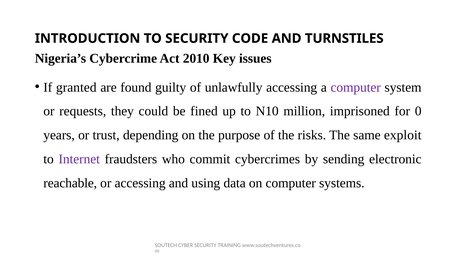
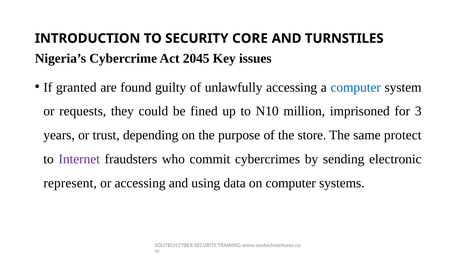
CODE: CODE -> CORE (250, 38)
2010: 2010 -> 2045 (196, 58)
computer colour: purple -> blue (356, 87)
0: 0 -> 3 (418, 111)
risks: risks -> store (312, 135)
exploit: exploit -> protect (403, 135)
reachable: reachable -> represent (70, 183)
